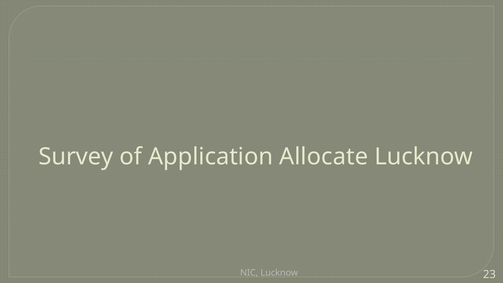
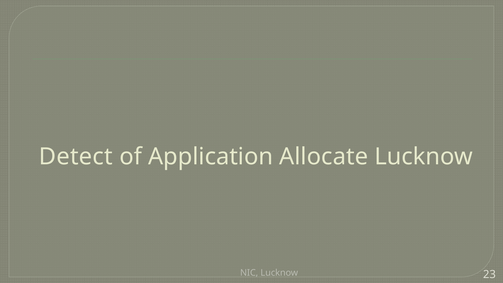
Survey: Survey -> Detect (76, 157)
